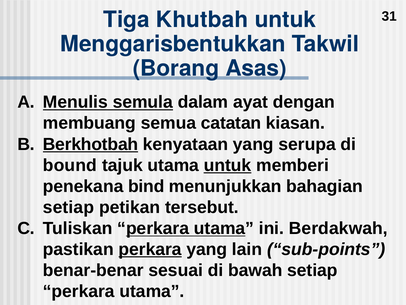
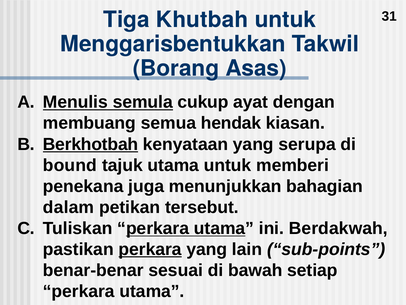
dalam: dalam -> cukup (203, 102)
catatan: catatan -> hendak (231, 123)
untuk underline: present -> none (228, 165)
bind: bind -> juga (146, 186)
setiap: setiap -> dalam (69, 207)
